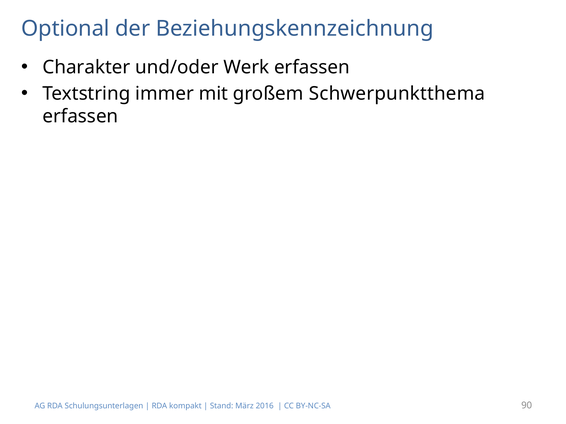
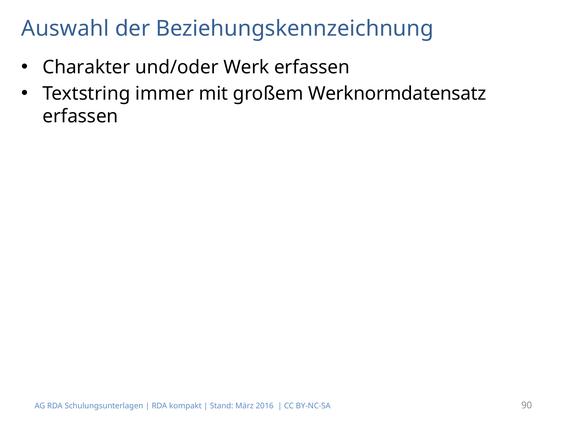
Optional: Optional -> Auswahl (65, 29)
Schwerpunktthema: Schwerpunktthema -> Werknormdatensatz (397, 94)
